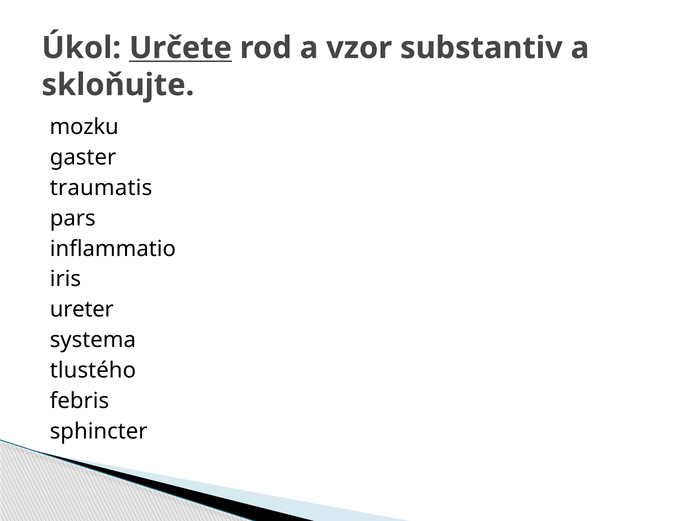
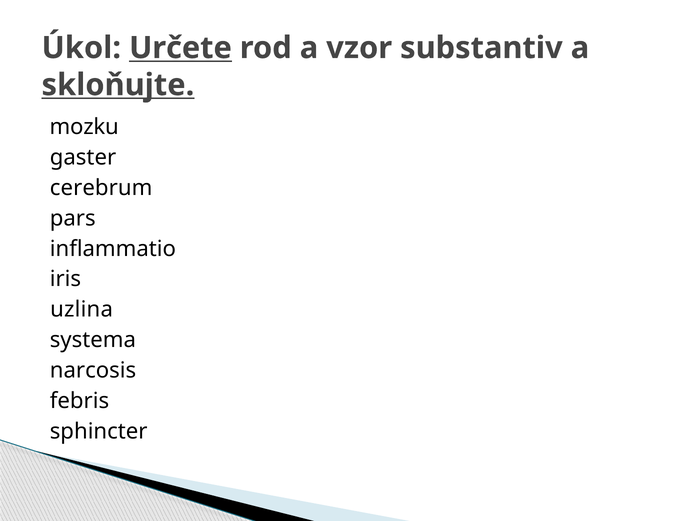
skloňujte underline: none -> present (118, 85)
traumatis: traumatis -> cerebrum (101, 188)
ureter: ureter -> uzlina (82, 309)
tlustého: tlustého -> narcosis (93, 370)
